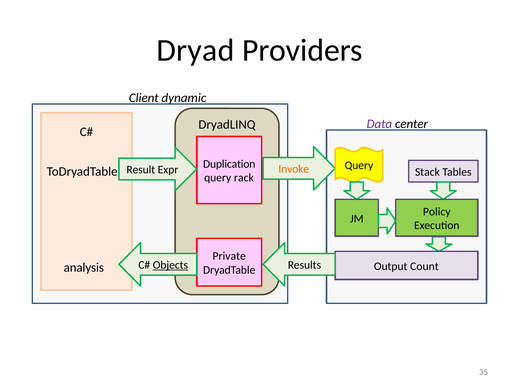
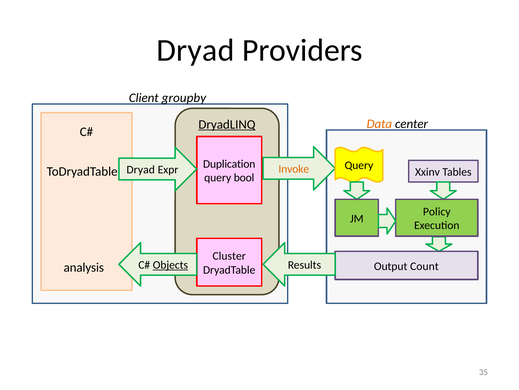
dynamic: dynamic -> groupby (184, 98)
Data colour: purple -> orange (379, 124)
DryadLINQ underline: none -> present (227, 124)
Result: Result -> Dryad (141, 169)
Stack: Stack -> Xxinv (427, 172)
rack: rack -> bool (244, 177)
Private: Private -> Cluster (229, 256)
